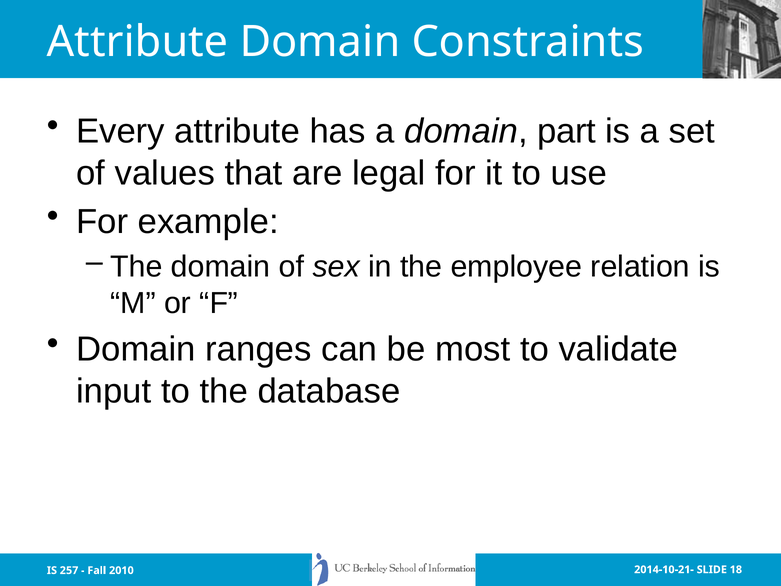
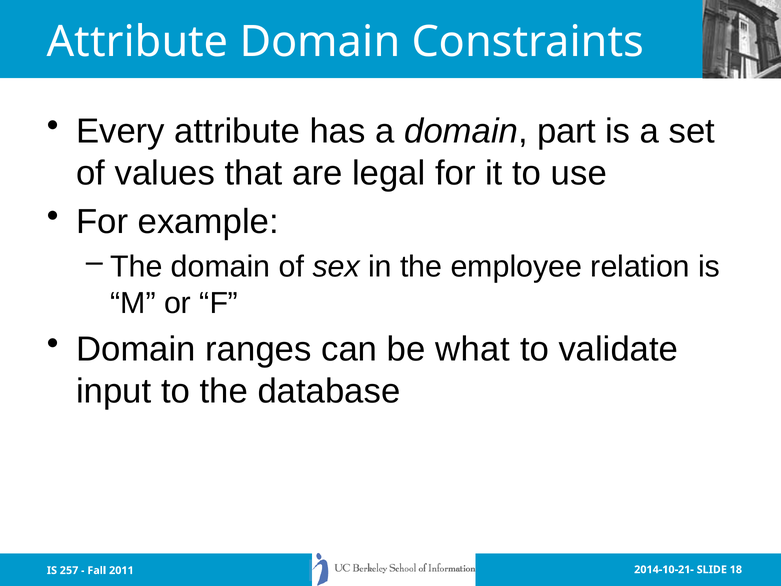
most: most -> what (473, 349)
2010: 2010 -> 2011 (121, 570)
